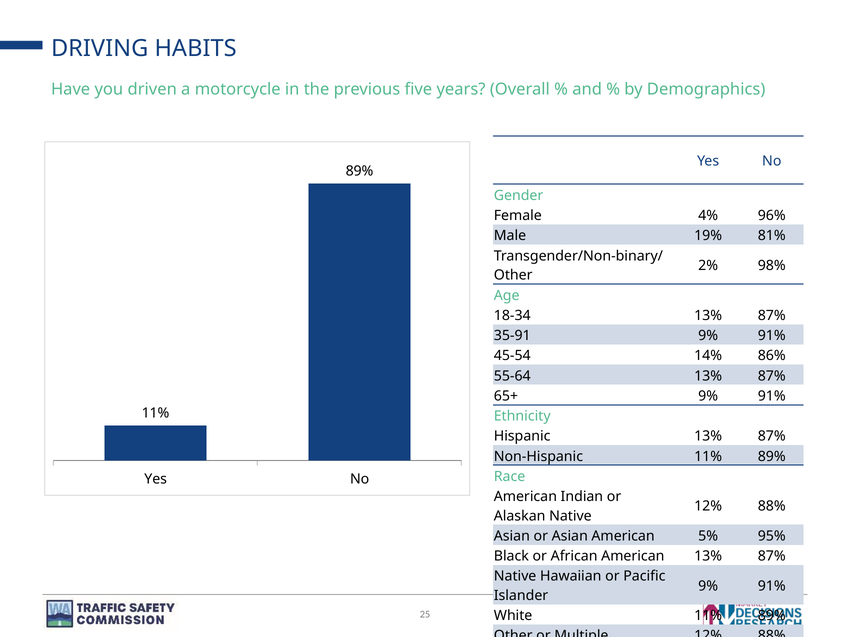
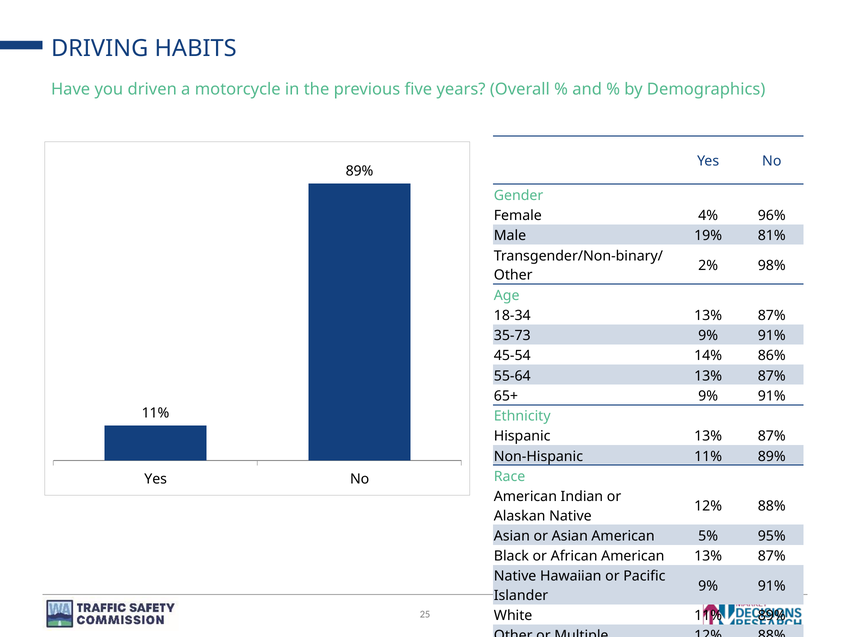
35-91: 35-91 -> 35-73 (512, 336)
